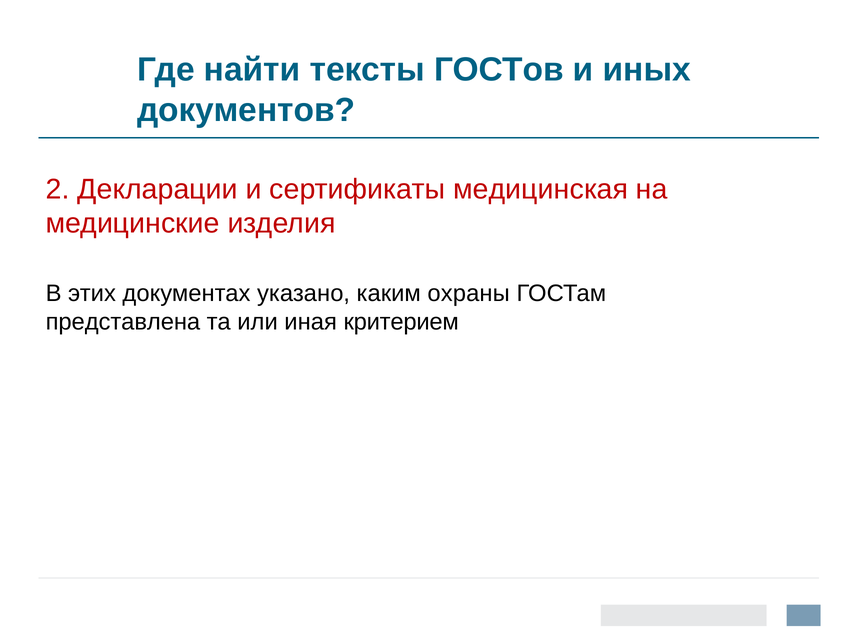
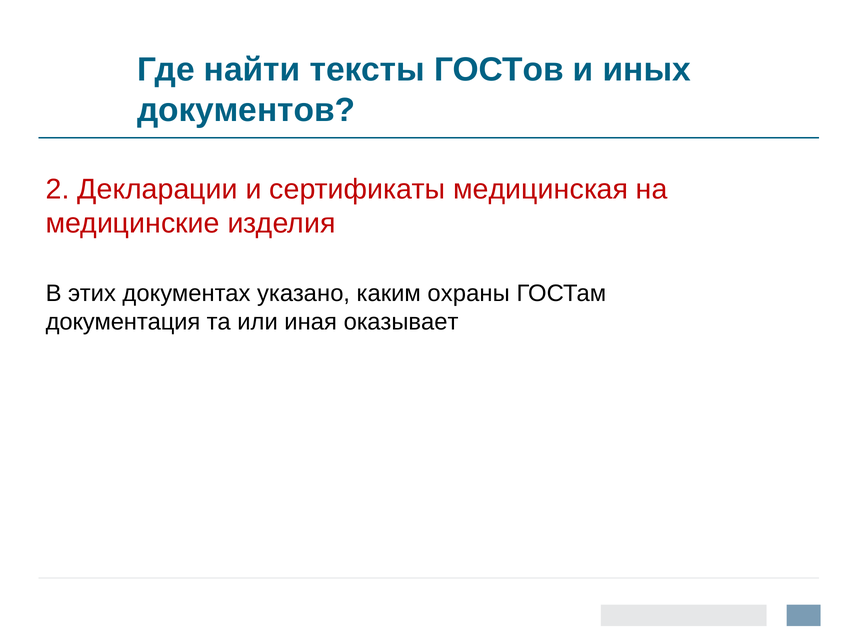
представлена: представлена -> документация (123, 322)
критерием: критерием -> оказывает (401, 322)
